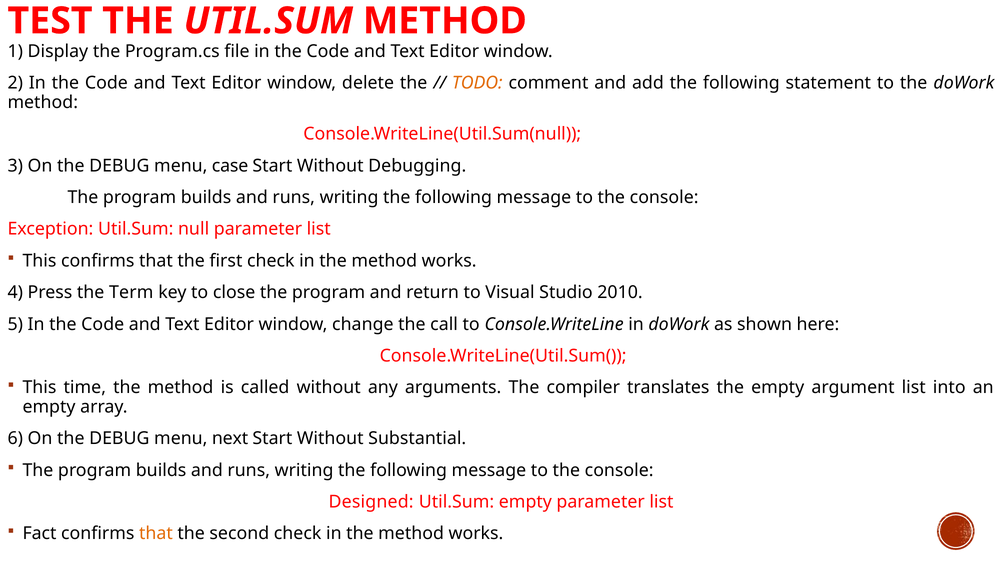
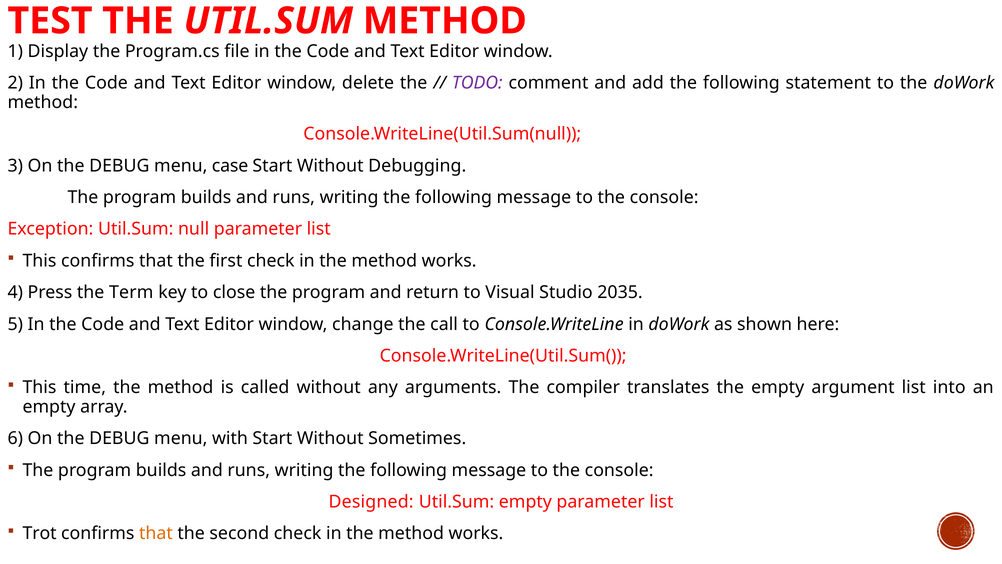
TODO colour: orange -> purple (477, 83)
2010: 2010 -> 2035 (620, 292)
next: next -> with (230, 438)
Substantial: Substantial -> Sometimes (417, 438)
Fact: Fact -> Trot (40, 533)
